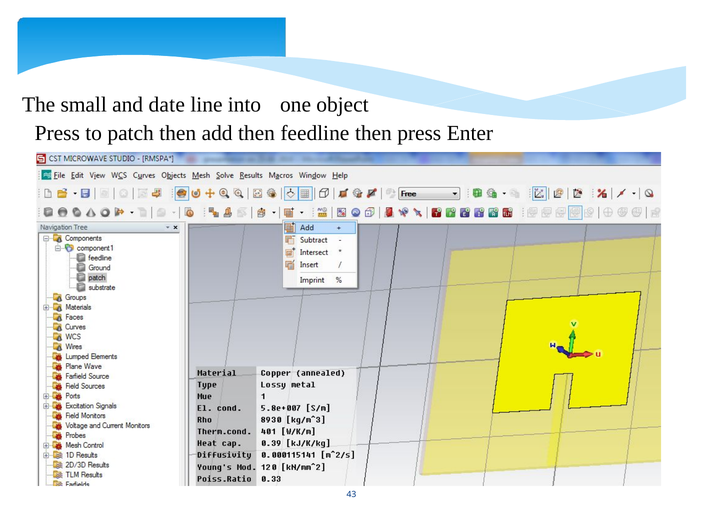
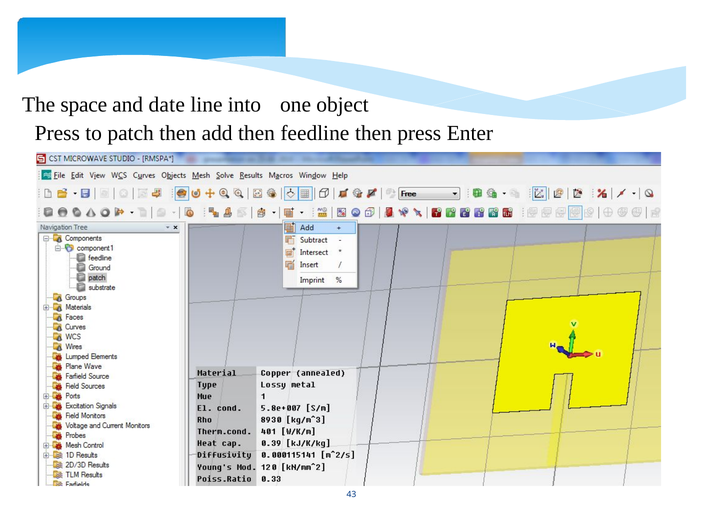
small: small -> space (84, 105)
